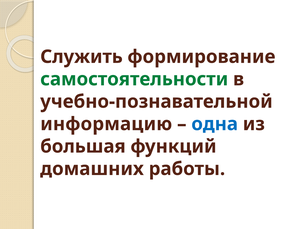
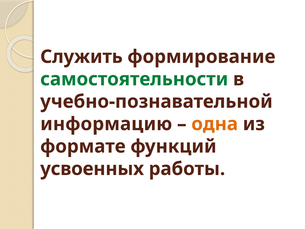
одна colour: blue -> orange (215, 124)
большая: большая -> формате (83, 146)
домашних: домашних -> усвоенных (92, 169)
